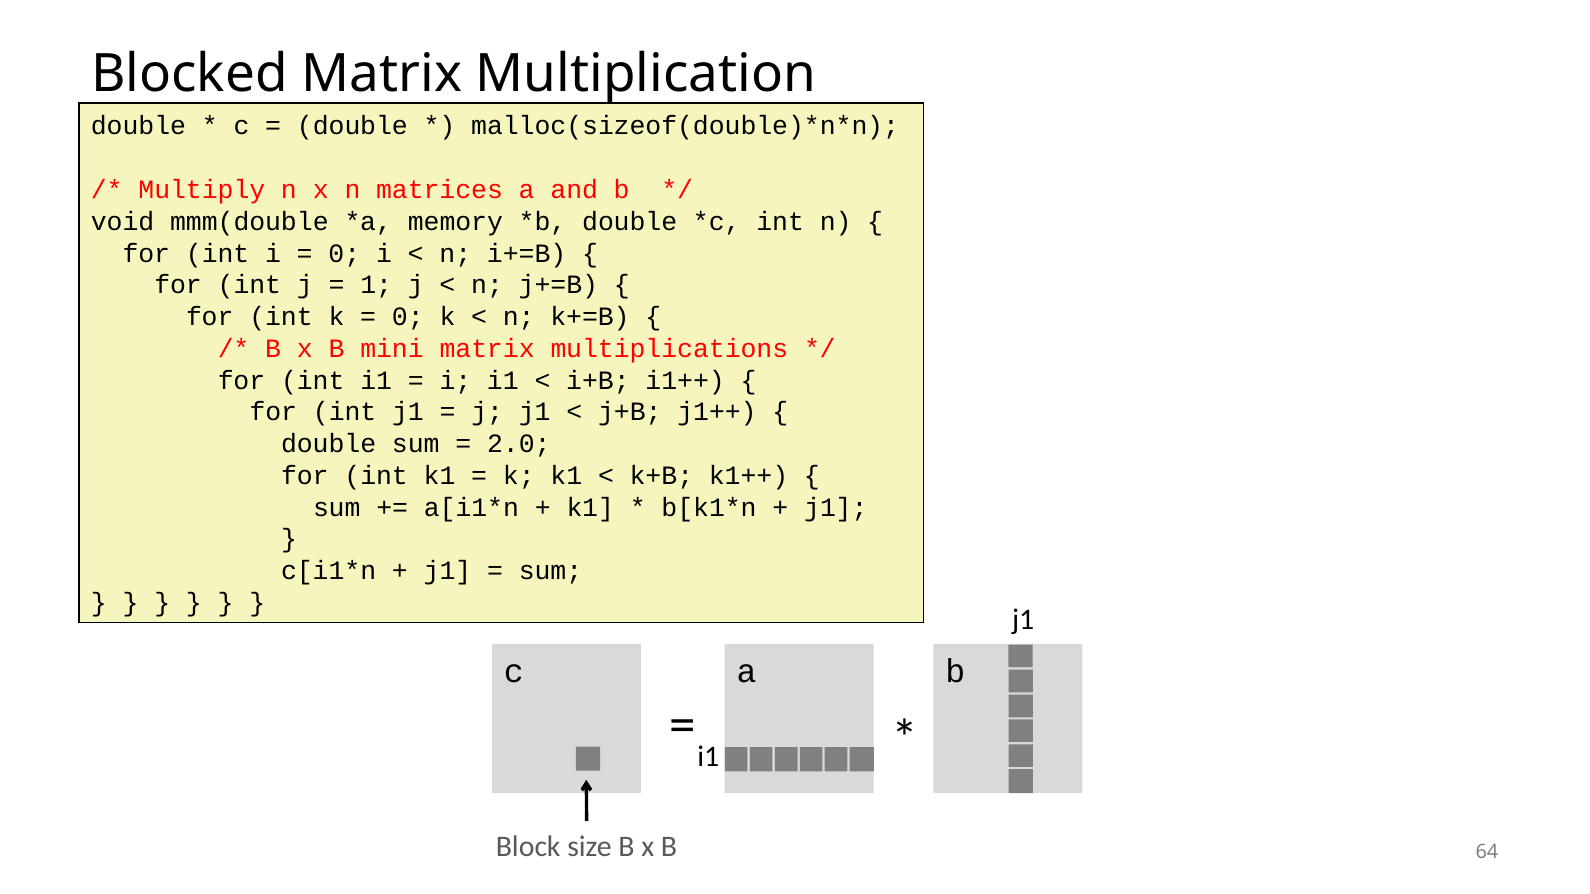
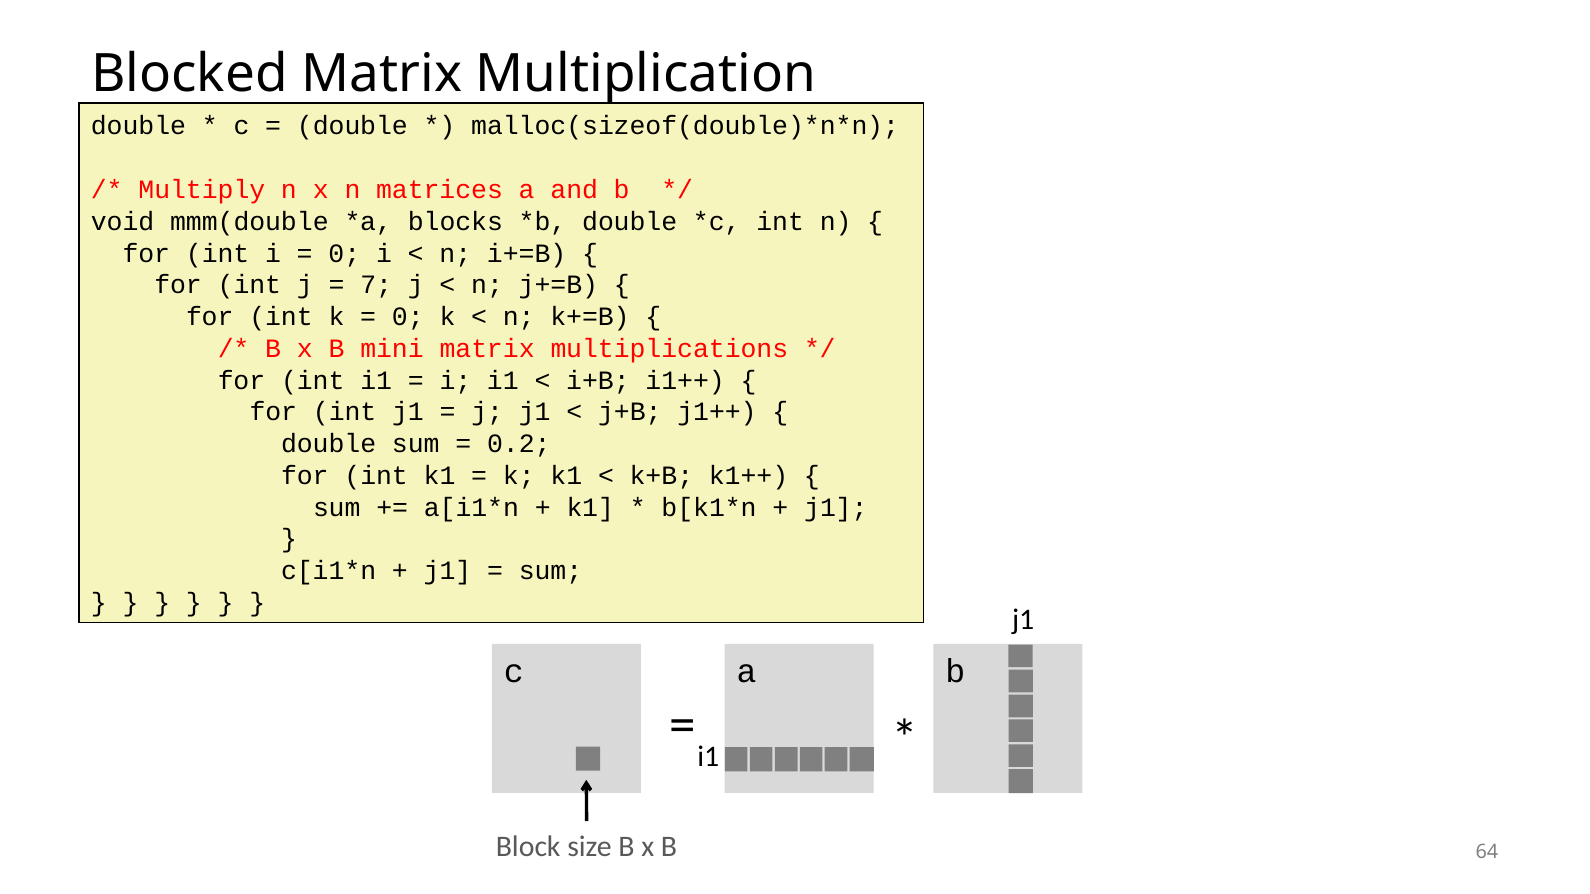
memory: memory -> blocks (455, 222)
1: 1 -> 7 (376, 285)
2.0: 2.0 -> 0.2 (519, 444)
